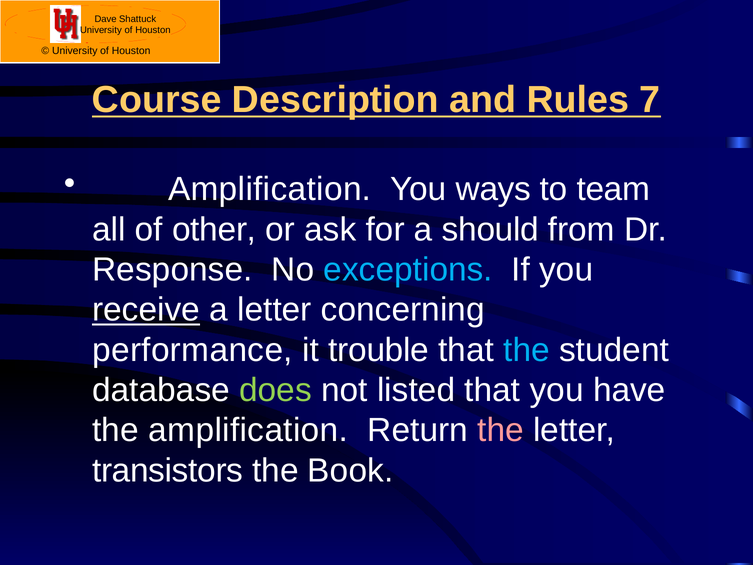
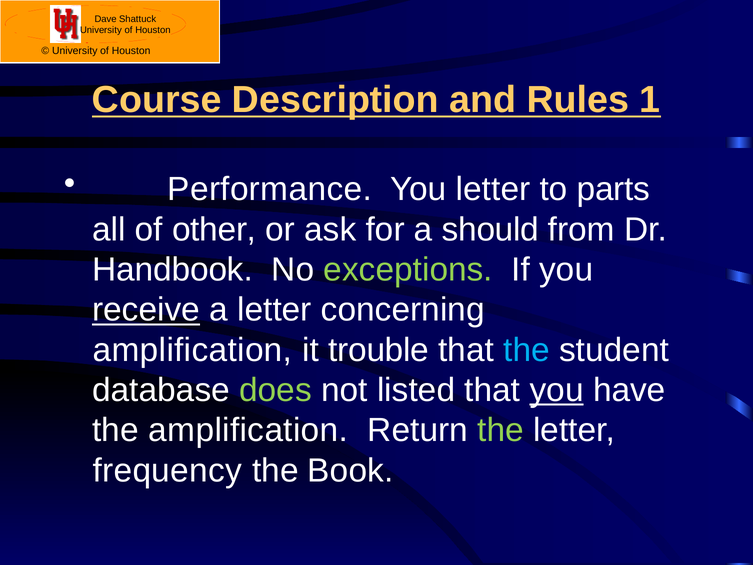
7: 7 -> 1 (650, 100)
Amplification: Amplification -> Performance (270, 189)
You ways: ways -> letter (493, 189)
team: team -> parts (613, 189)
Response: Response -> Handbook (173, 270)
exceptions colour: light blue -> light green (408, 270)
performance: performance -> amplification (192, 350)
you underline: none -> present (557, 390)
the colour: pink -> light green (501, 430)
transistors: transistors -> frequency (167, 470)
